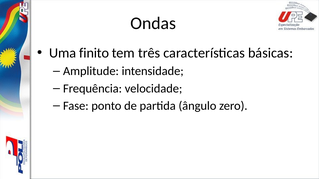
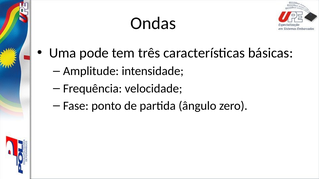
finito: finito -> pode (94, 53)
